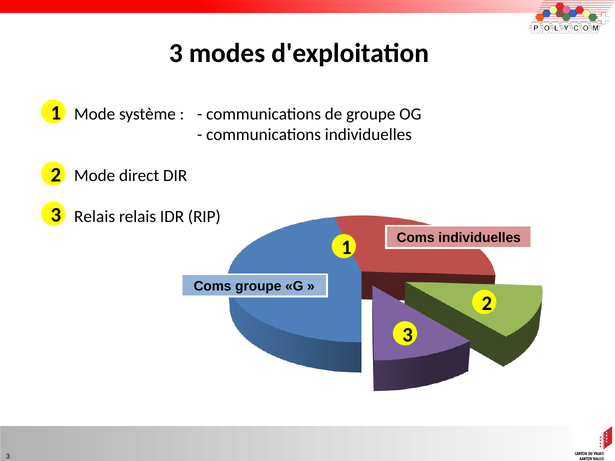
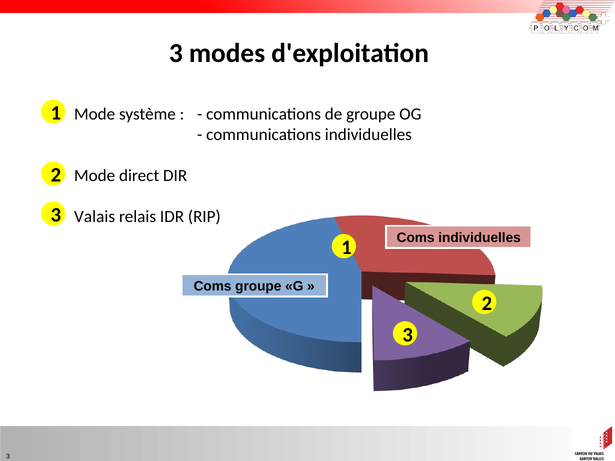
Relais: Relais -> Valais (95, 217)
